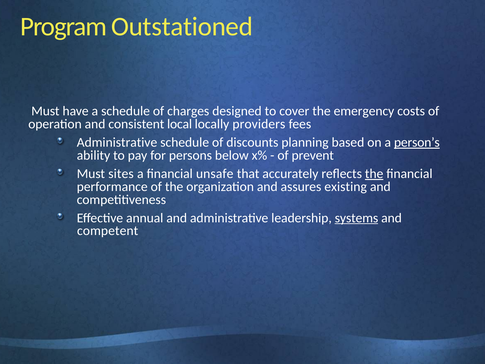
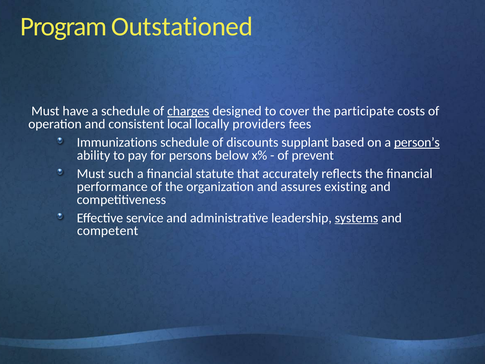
charges underline: none -> present (188, 111)
emergency: emergency -> participate (364, 111)
Administrative: Administrative -> Immunizations (117, 142)
planning: planning -> supplant (305, 142)
sites: sites -> such (121, 174)
unsafe: unsafe -> statute (215, 174)
the underline: present -> none (374, 174)
annual: annual -> service (145, 218)
